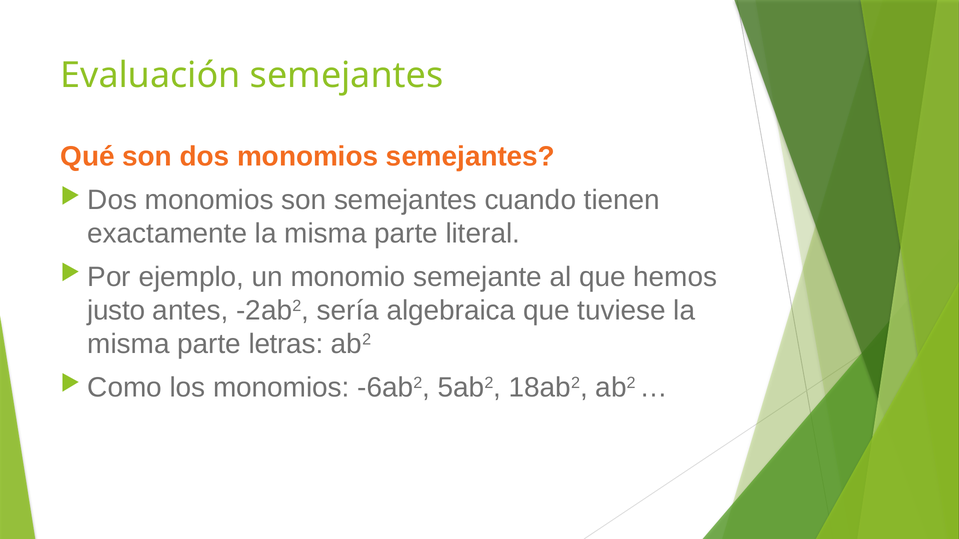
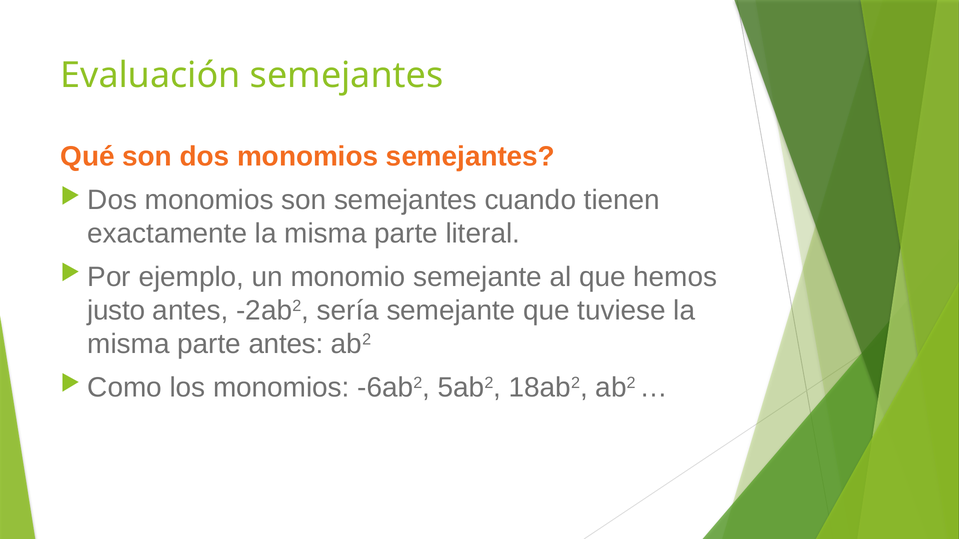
sería algebraica: algebraica -> semejante (451, 311)
parte letras: letras -> antes (286, 344)
